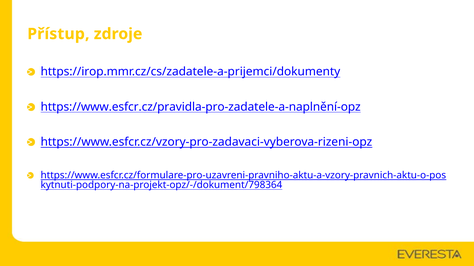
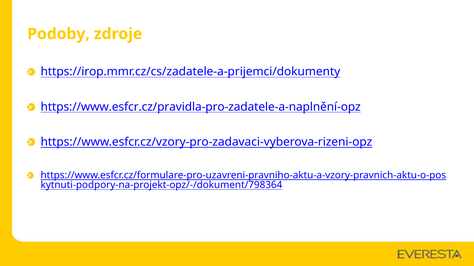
Přístup: Přístup -> Podoby (59, 34)
